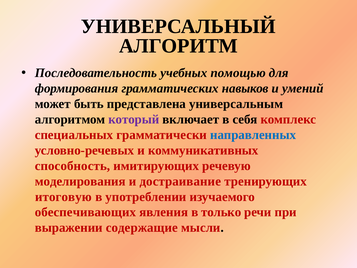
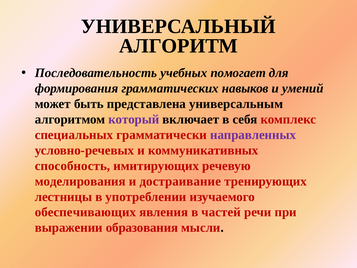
помощью: помощью -> помогает (238, 73)
направленных colour: blue -> purple (253, 135)
итоговую: итоговую -> лестницы (63, 197)
только: только -> частей (221, 212)
содержащие: содержащие -> образования (142, 228)
